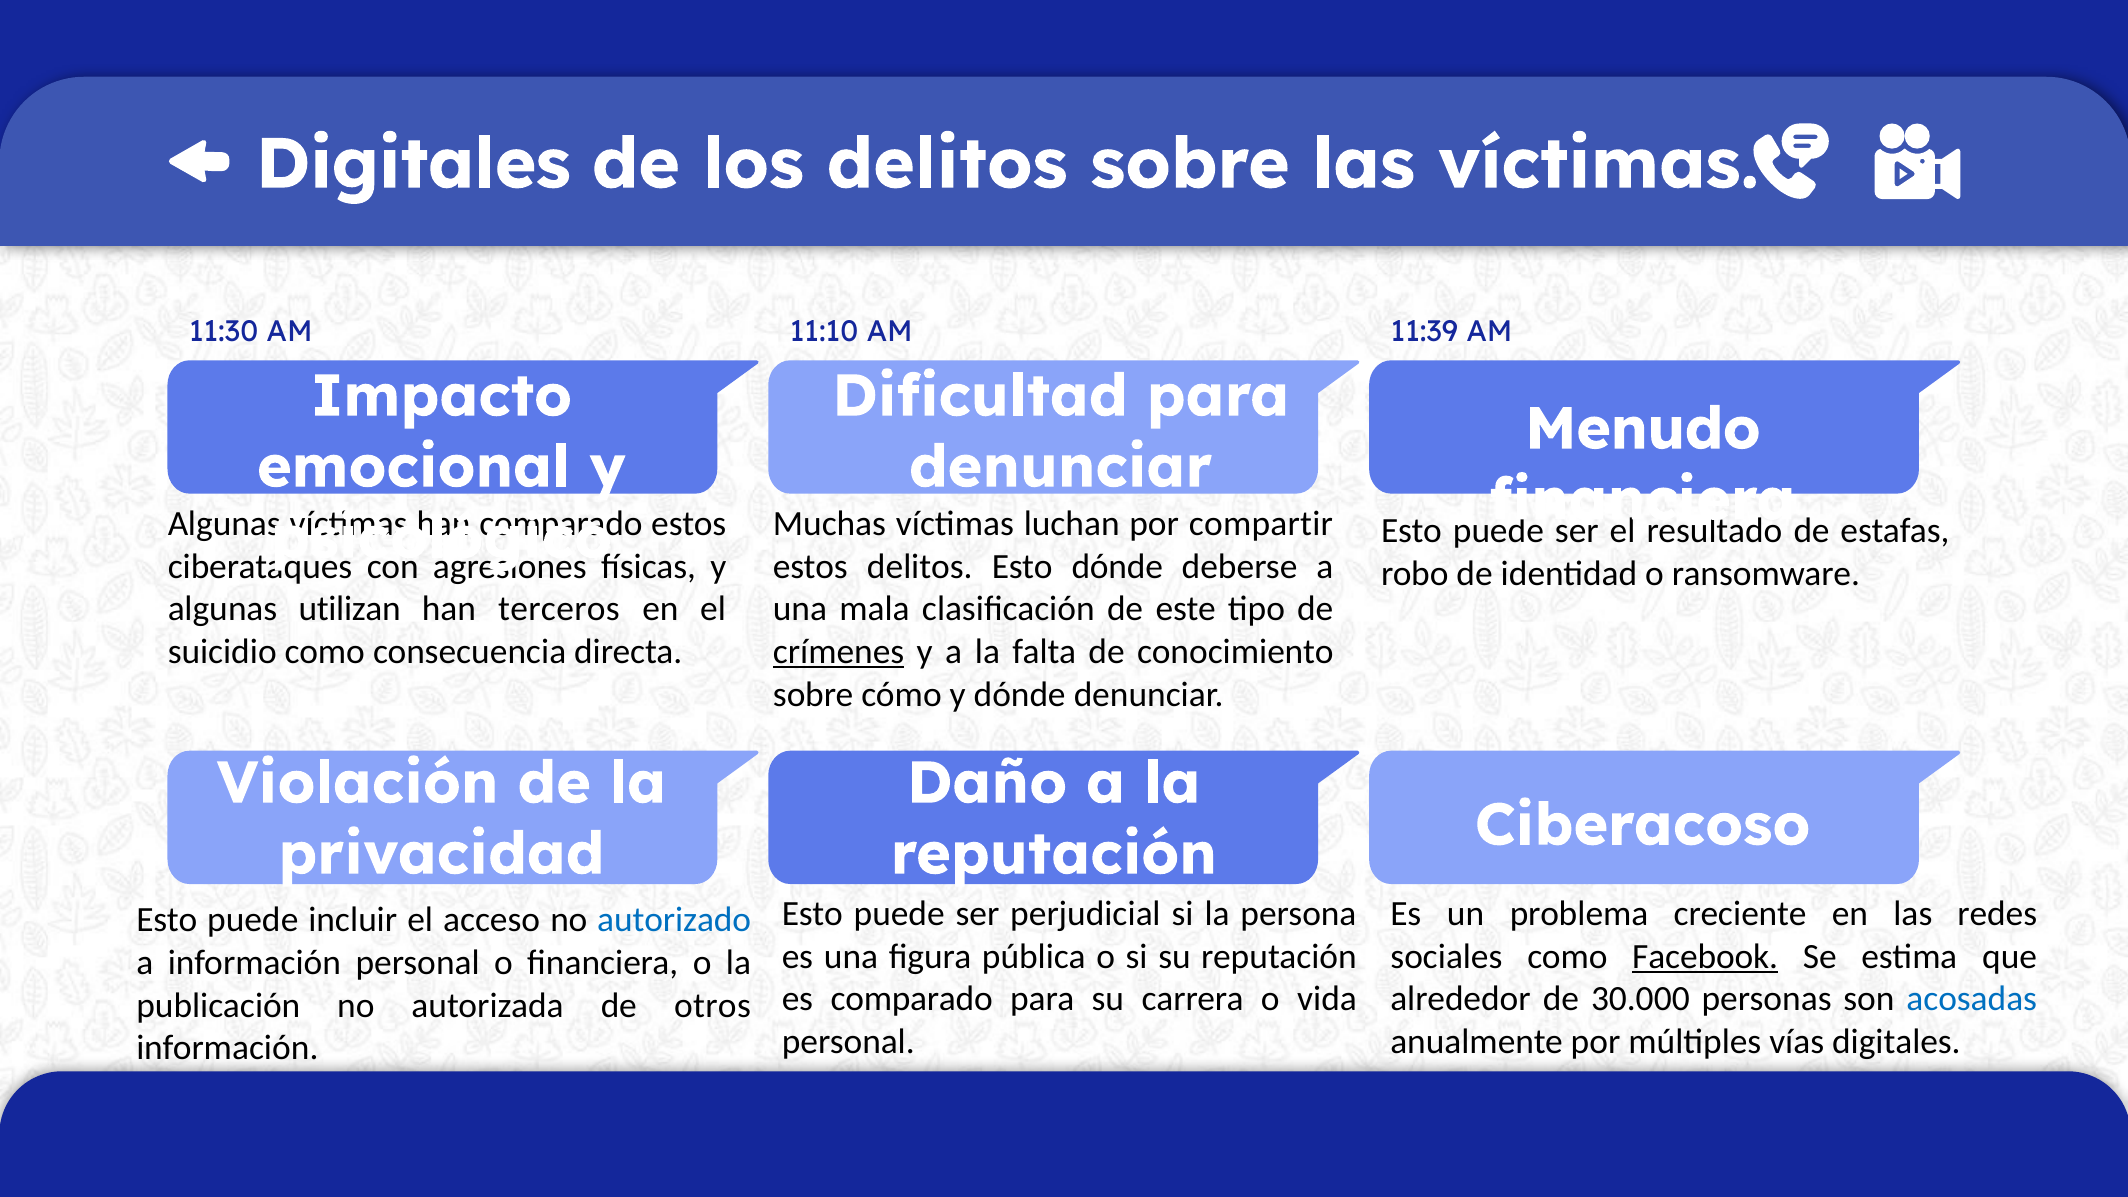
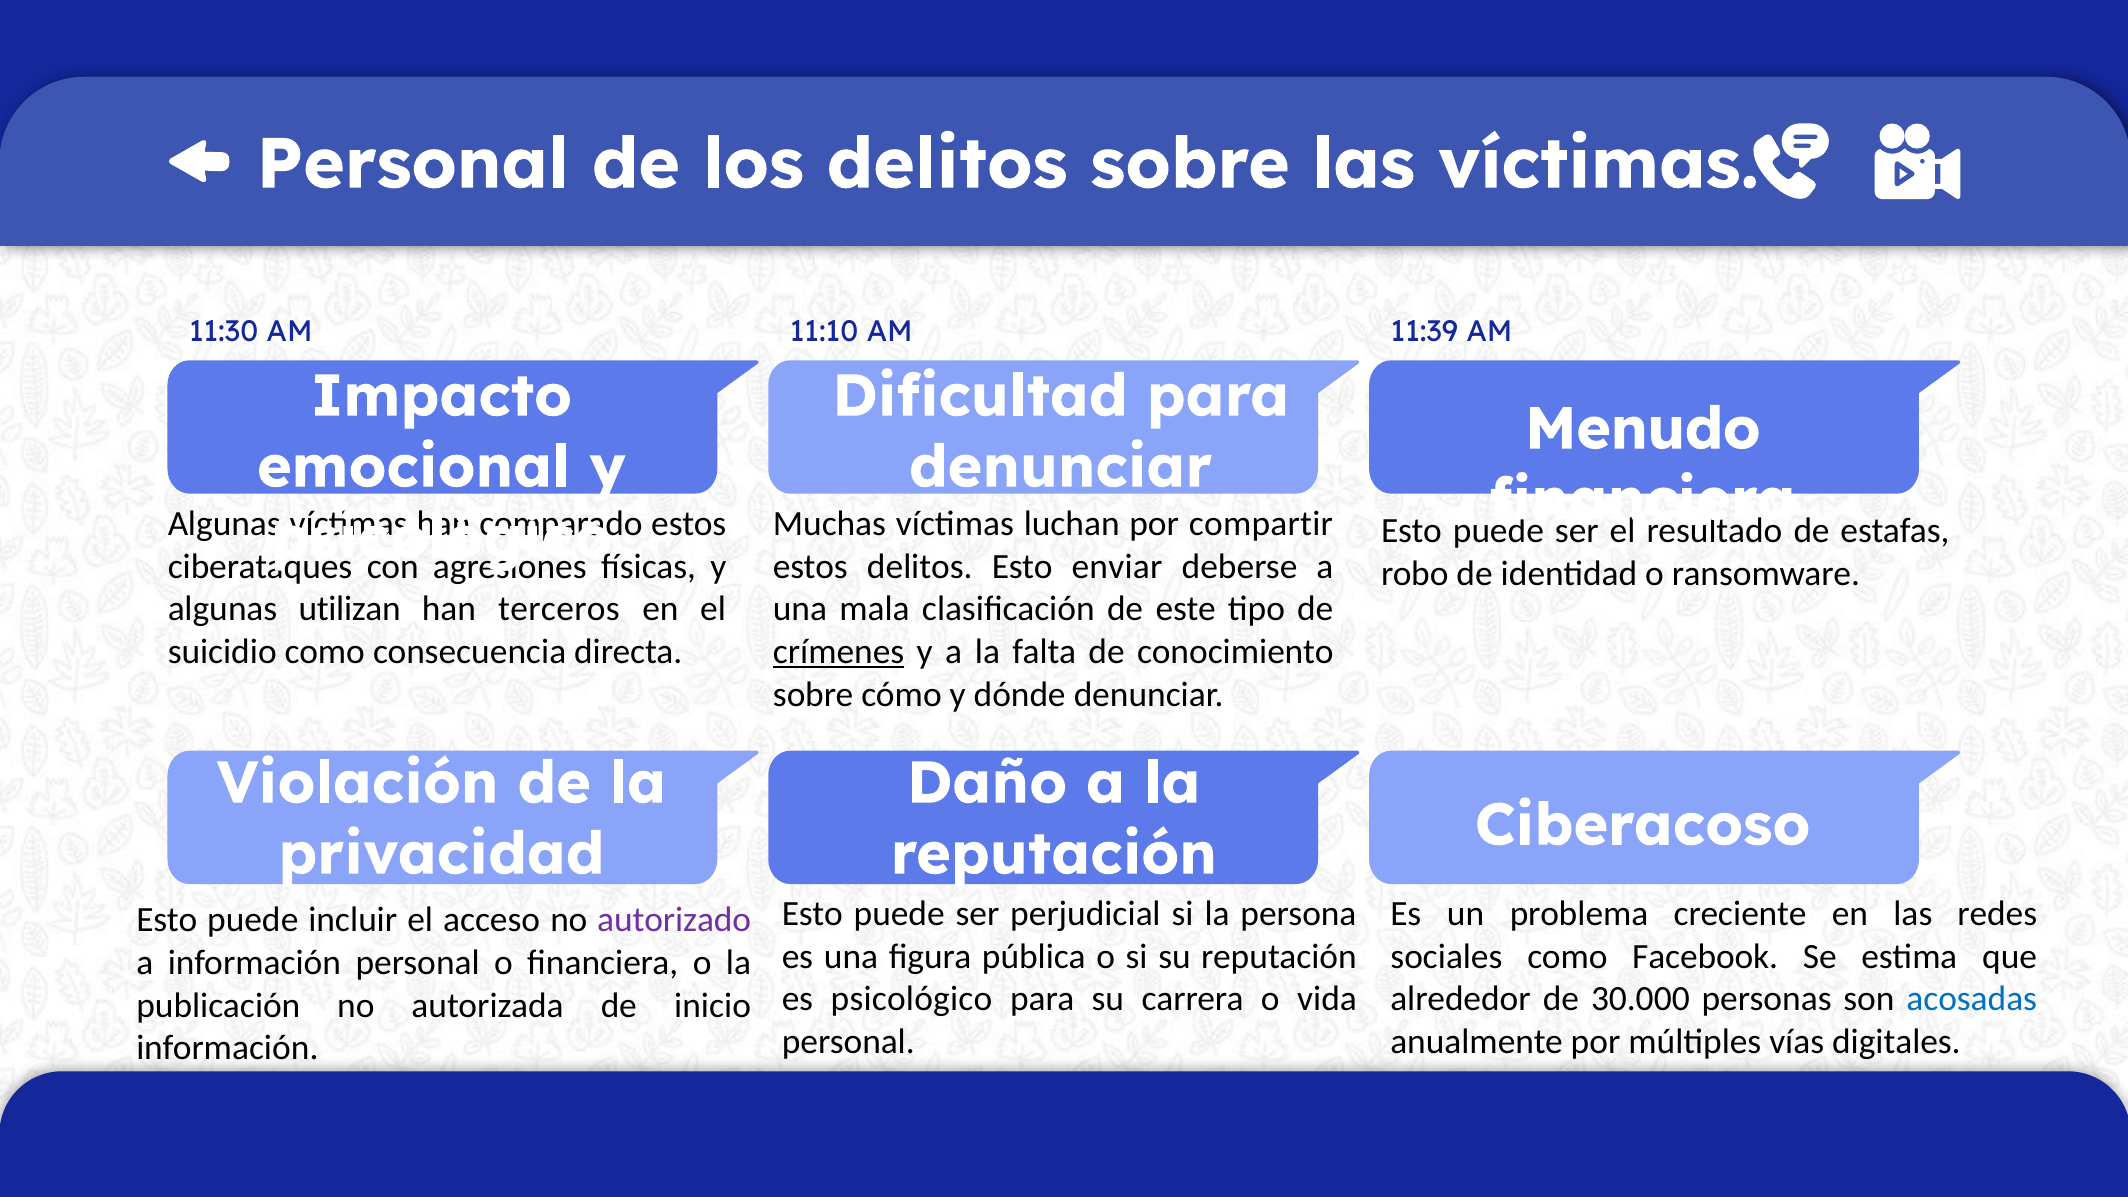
Digitales: Digitales -> Personal (413, 164)
Esto dónde: dónde -> enviar (1117, 567)
autorizado colour: blue -> purple (674, 920)
Facebook underline: present -> none (1705, 956)
es comparado: comparado -> psicológico (911, 999)
otros: otros -> inicio (713, 1005)
